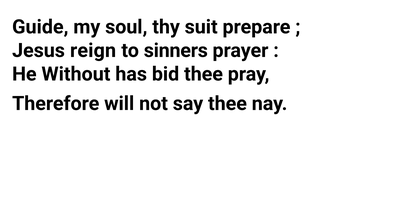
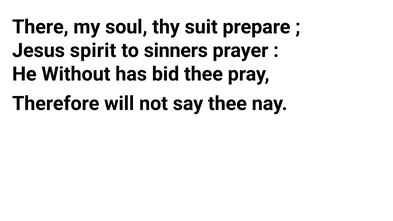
Guide: Guide -> There (40, 27)
reign: reign -> spirit (93, 51)
